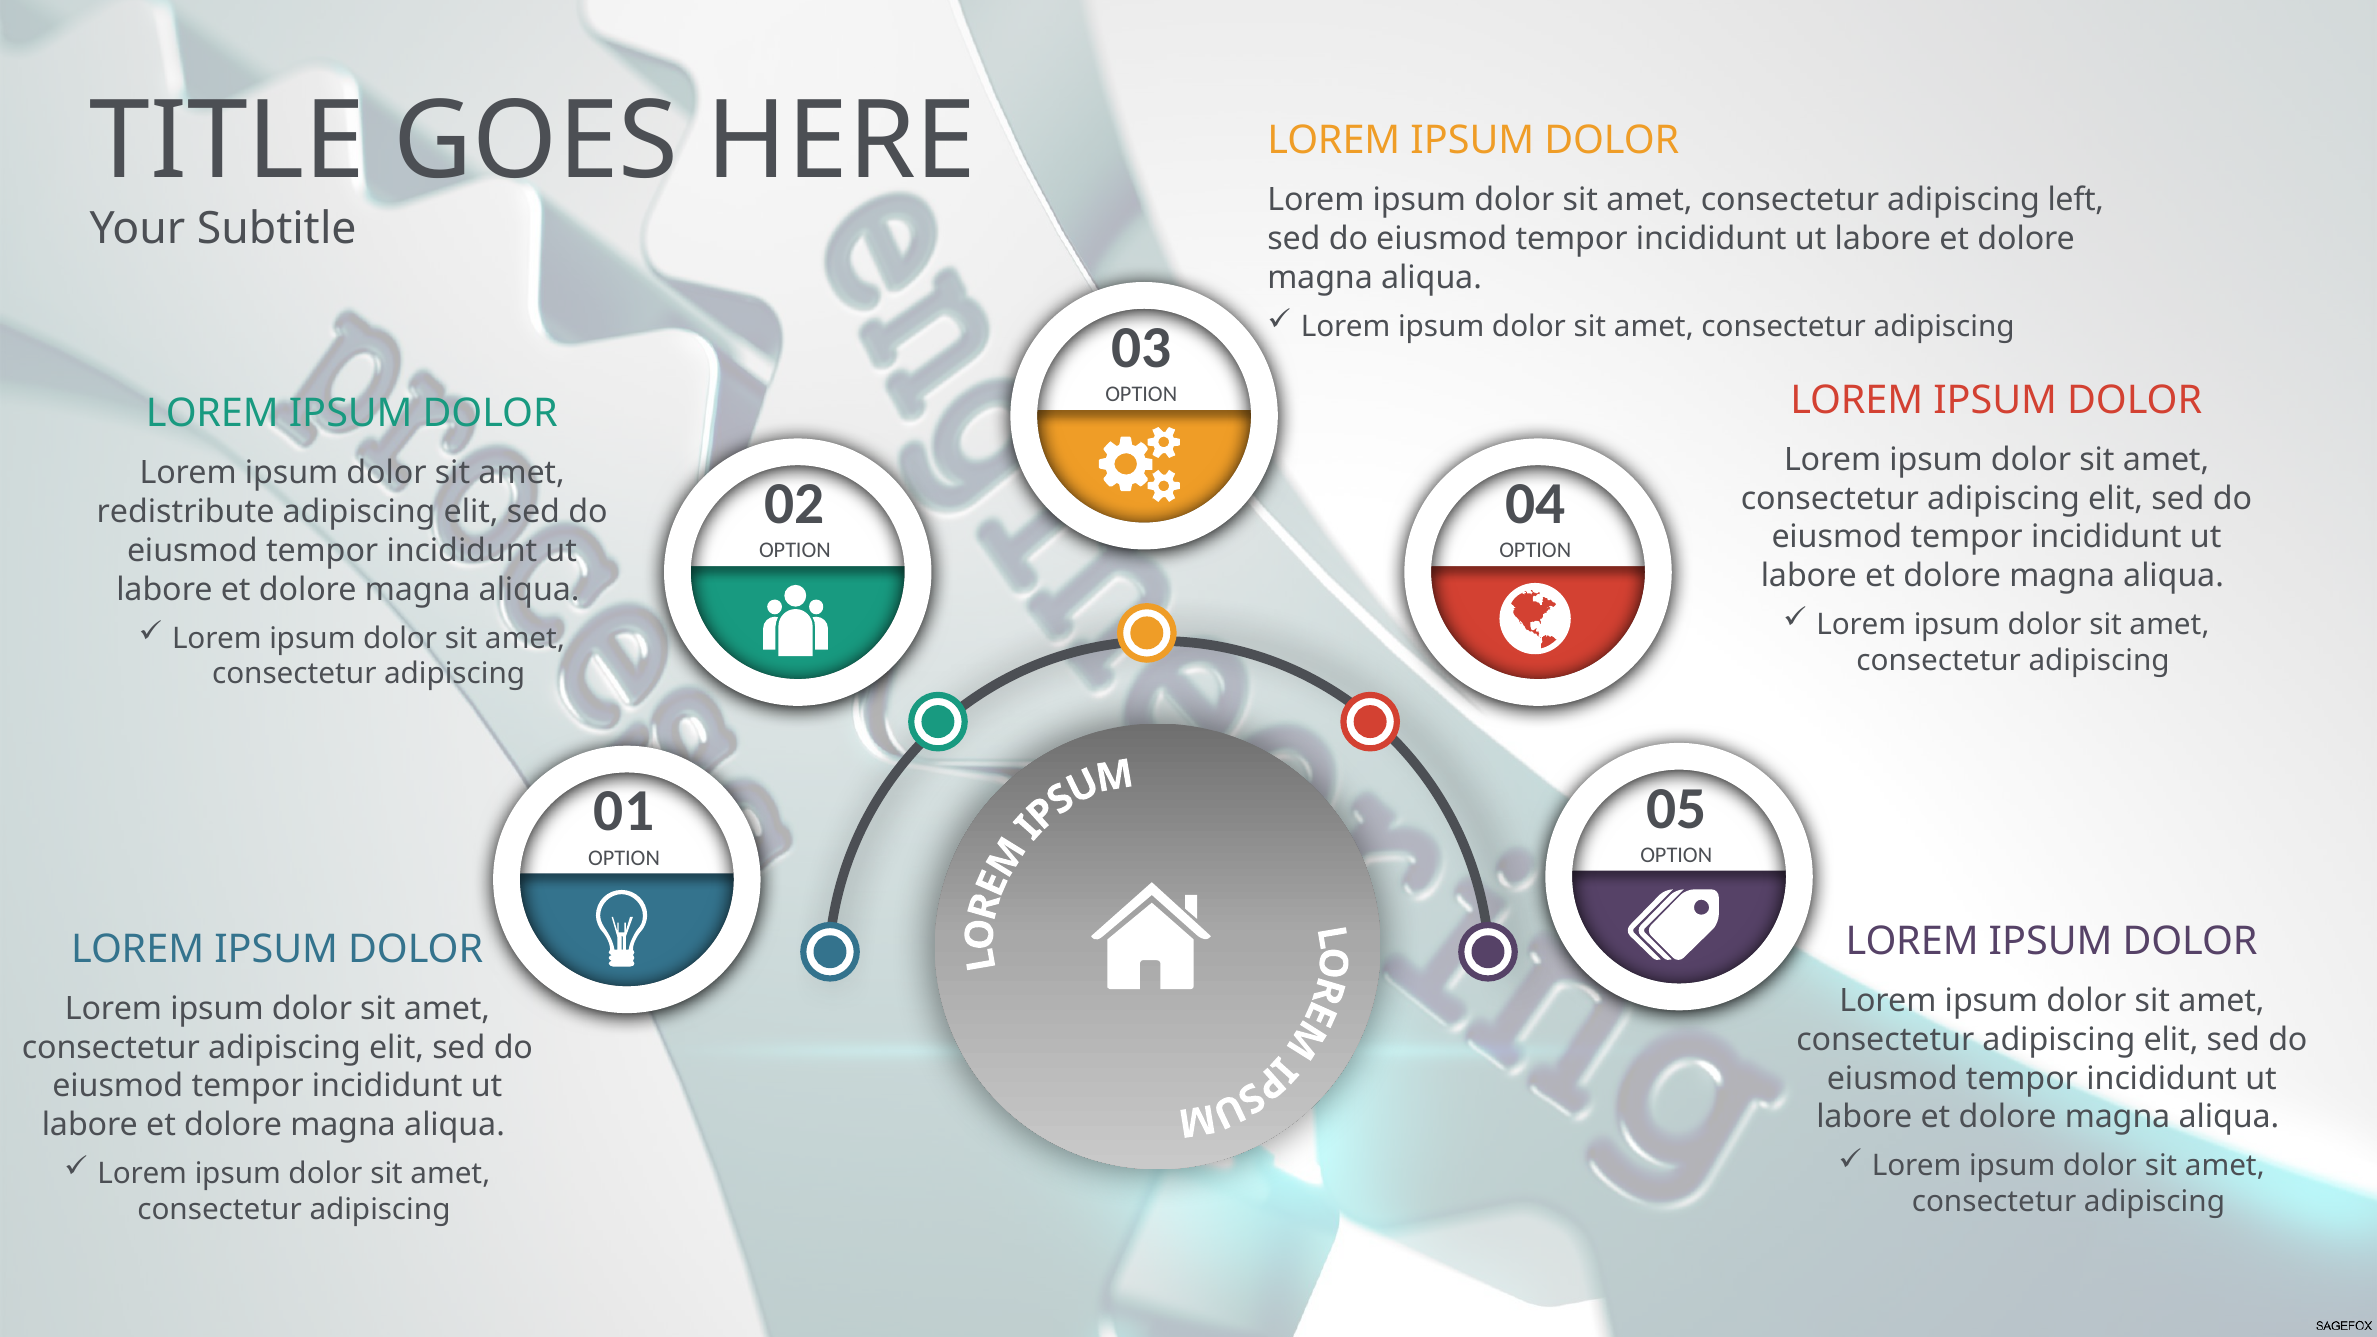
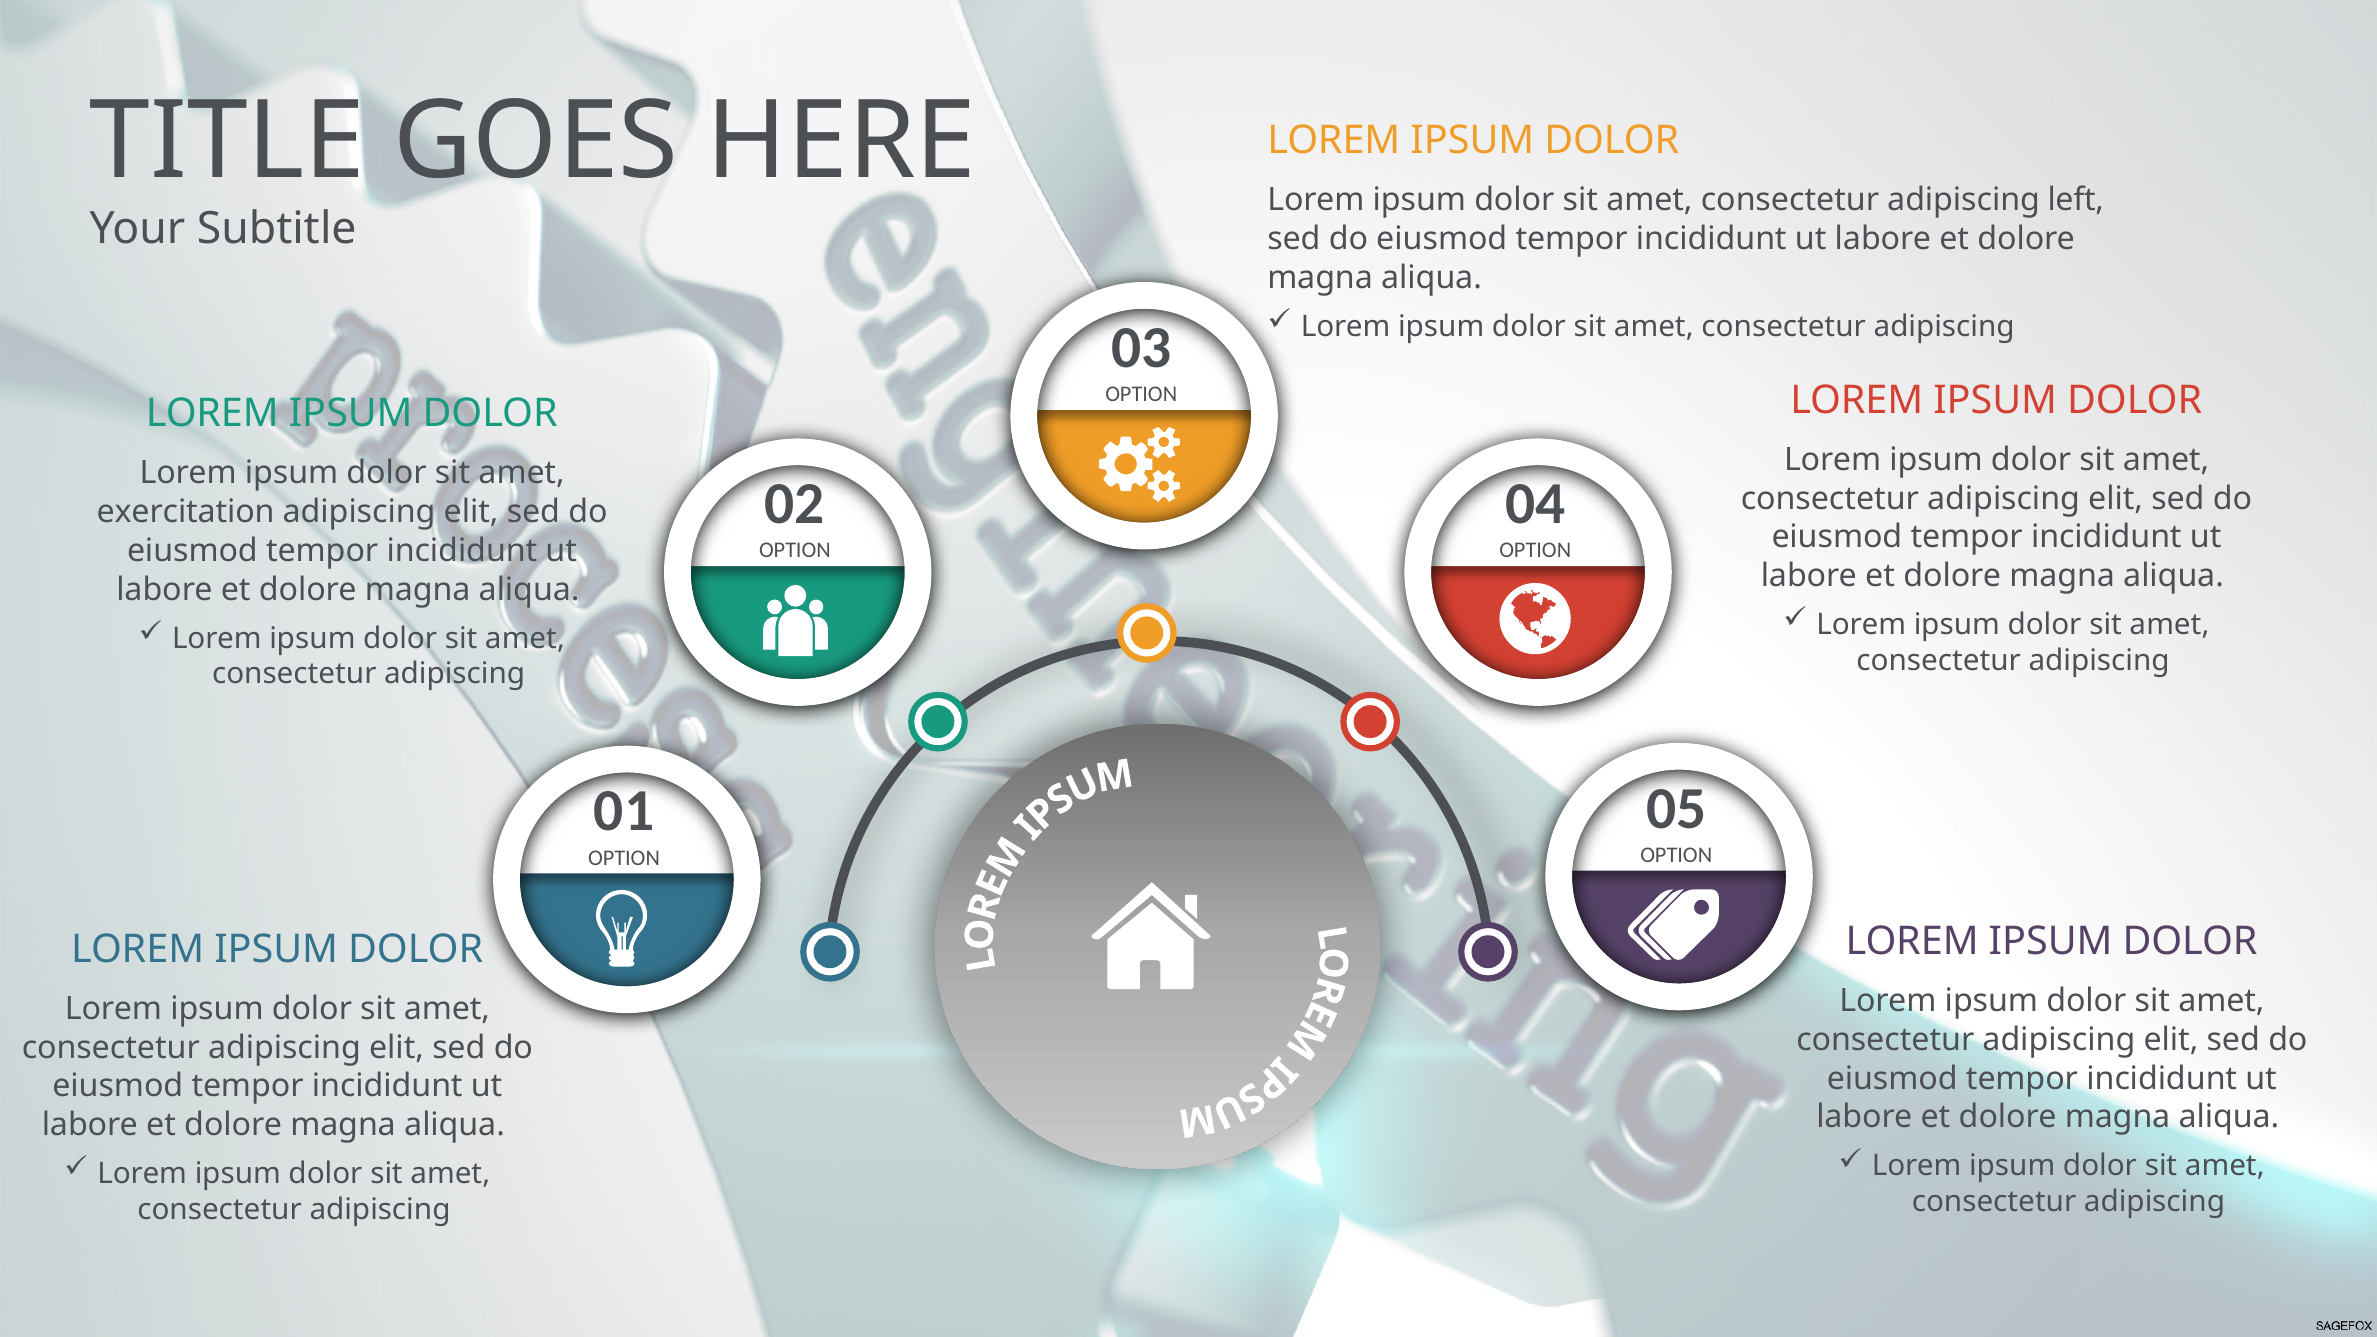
redistribute: redistribute -> exercitation (186, 512)
